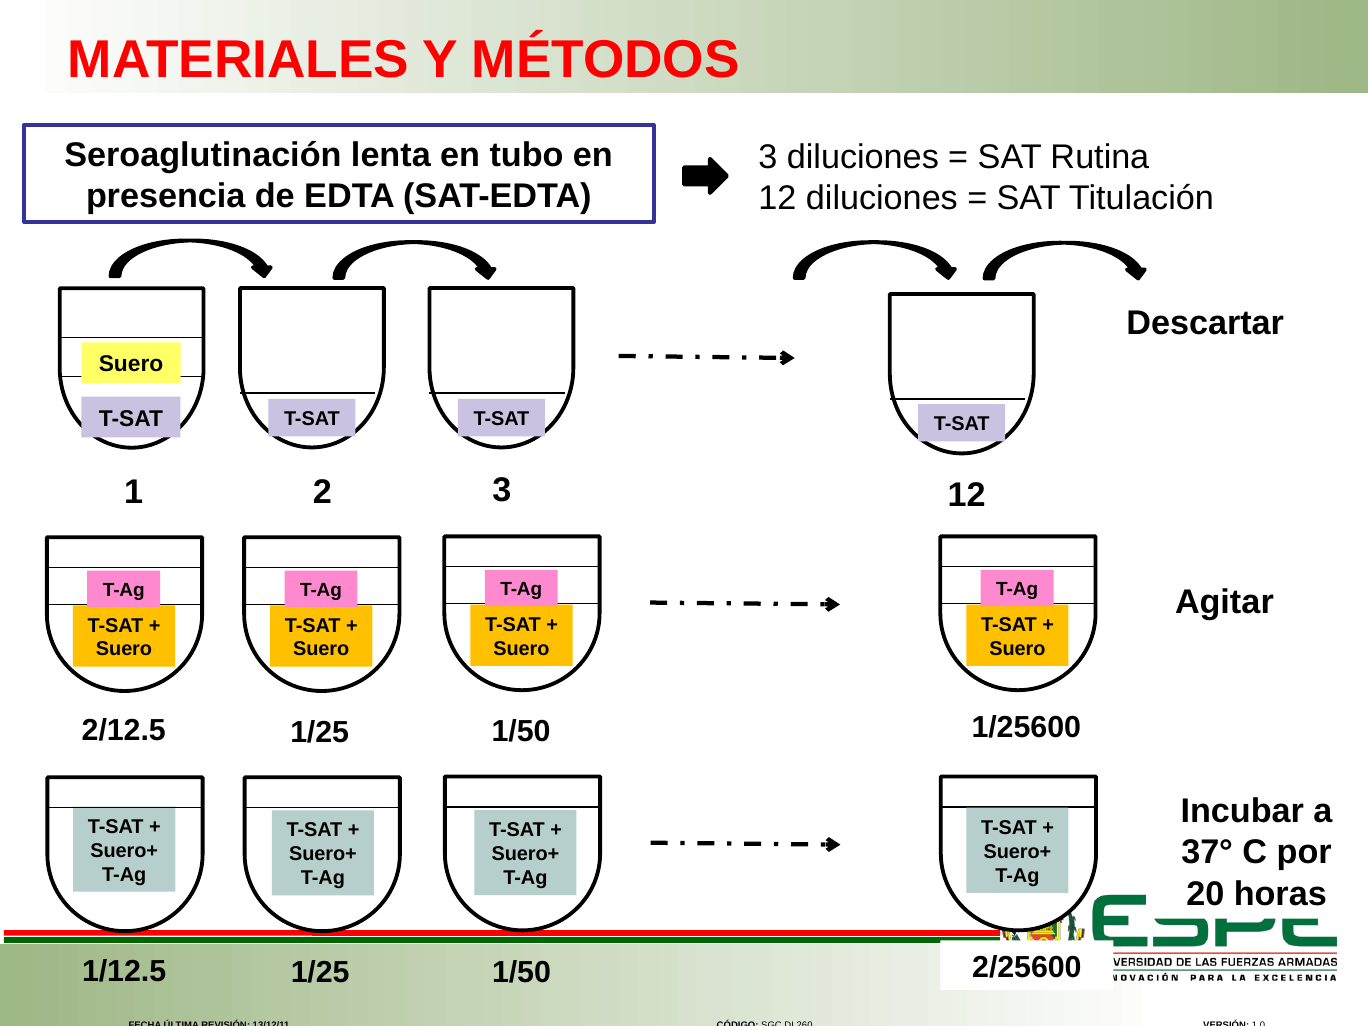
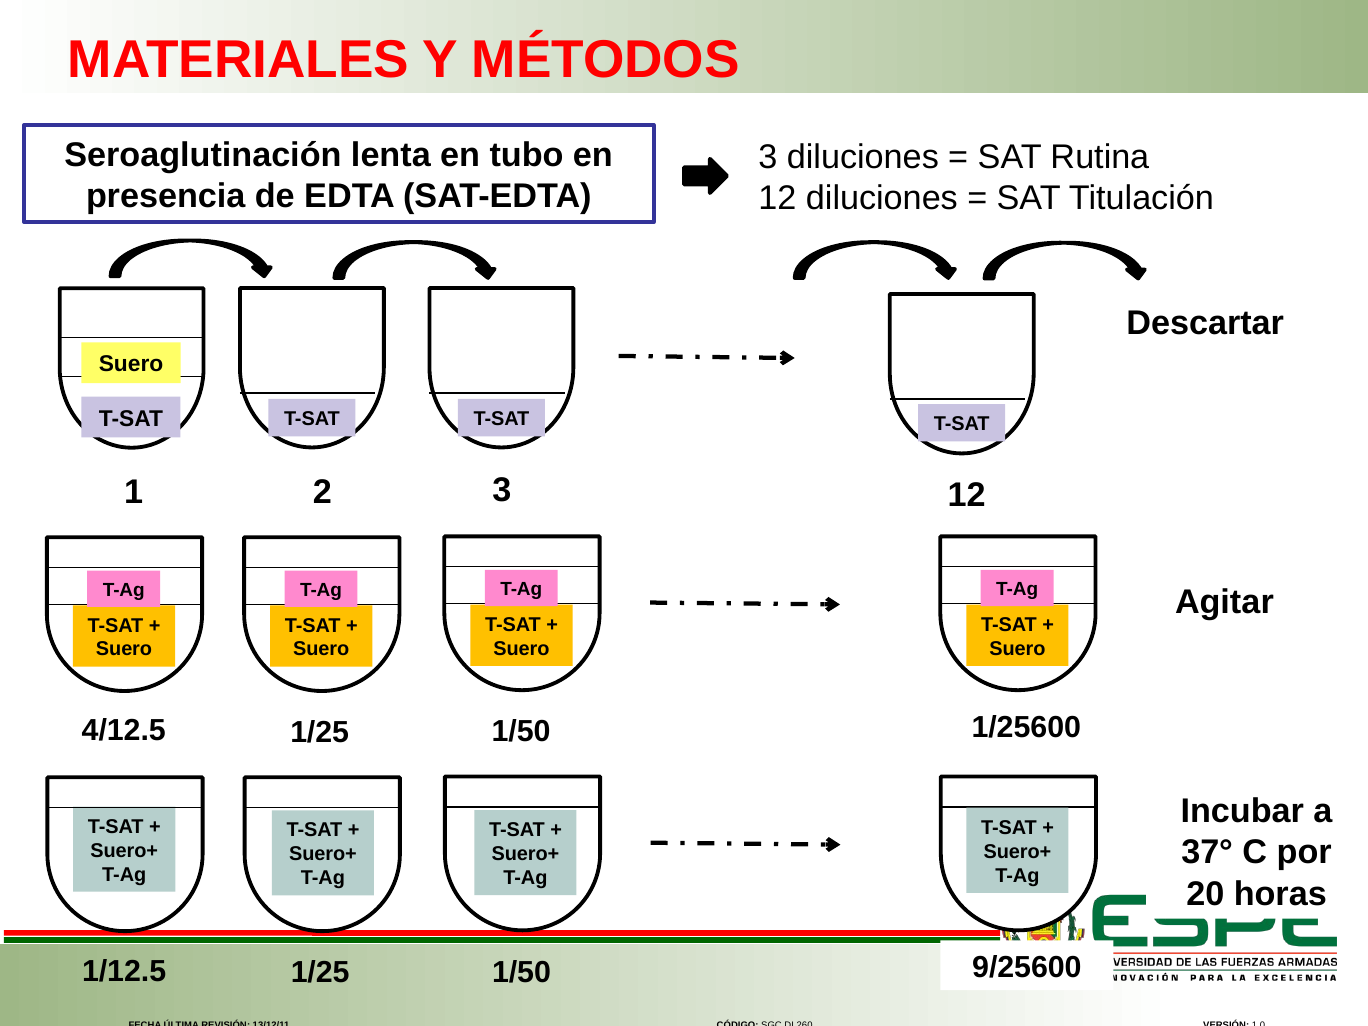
2/12.5: 2/12.5 -> 4/12.5 (124, 731)
2/25600: 2/25600 -> 9/25600 (1027, 967)
